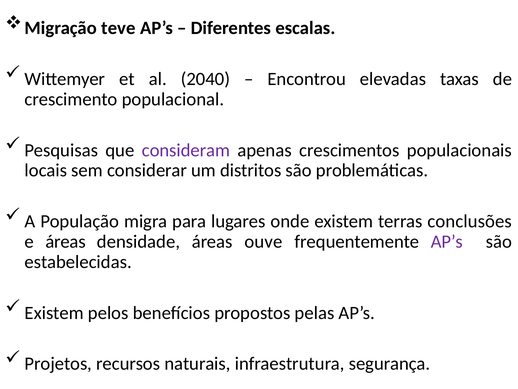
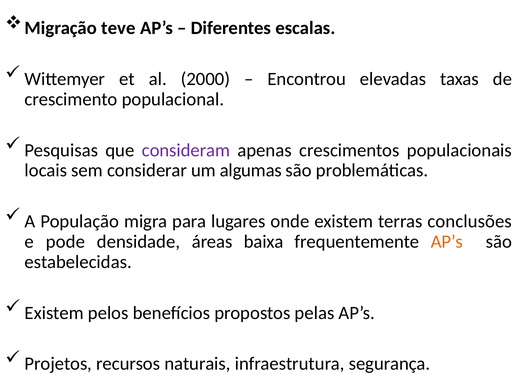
2040: 2040 -> 2000 (205, 79)
distritos: distritos -> algumas (251, 170)
e áreas: áreas -> pode (65, 241)
ouve: ouve -> baixa (264, 241)
AP’s colour: purple -> orange (447, 241)
